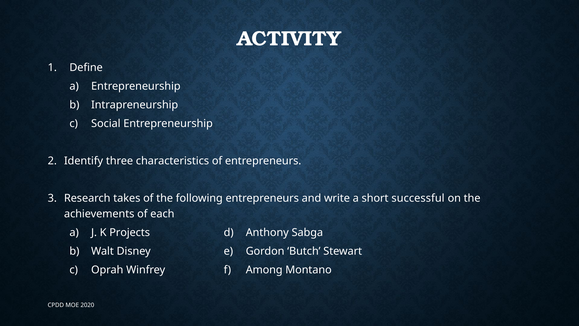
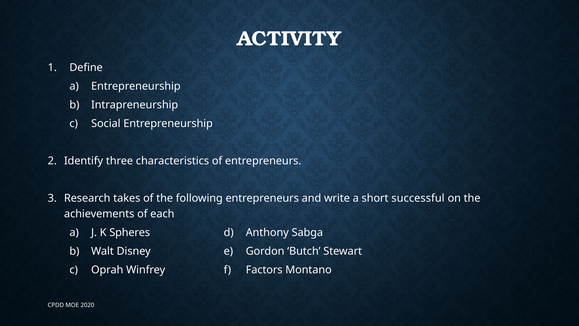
Projects: Projects -> Spheres (130, 232)
Among: Among -> Factors (264, 270)
